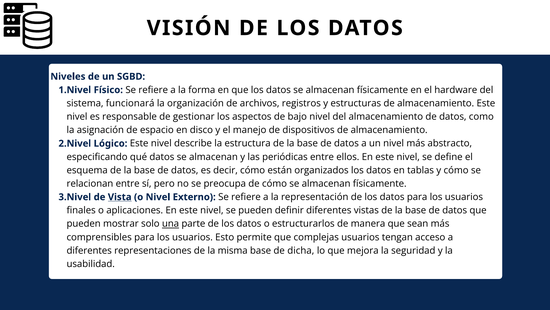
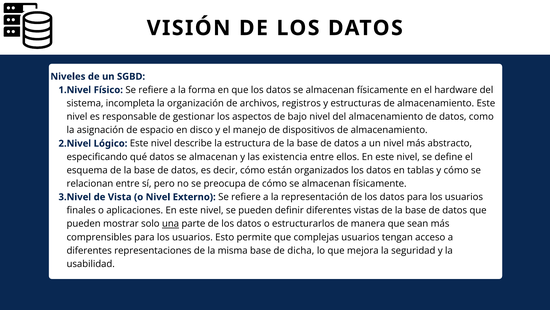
funcionará: funcionará -> incompleta (130, 103)
periódicas: periódicas -> existencia (285, 157)
Vista underline: present -> none (120, 197)
